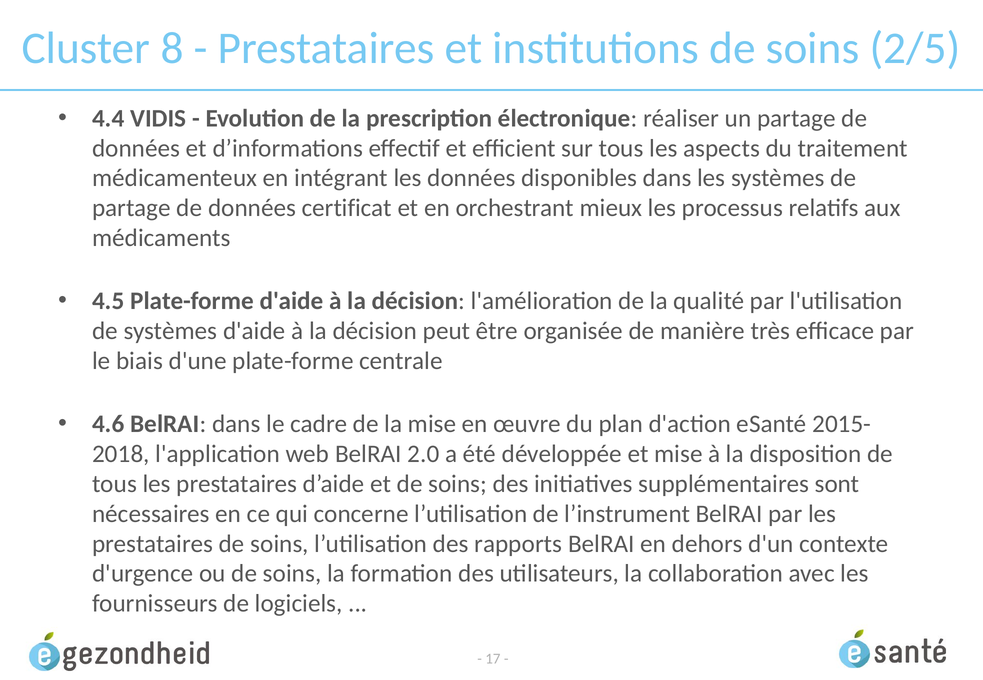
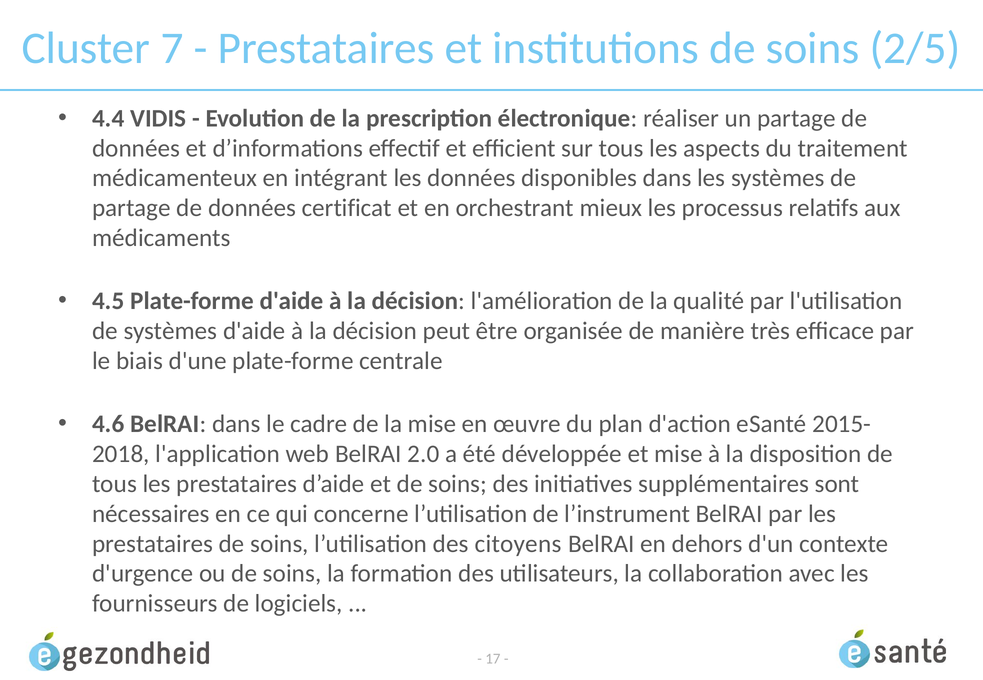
8: 8 -> 7 (172, 48)
rapports: rapports -> citoyens (518, 544)
